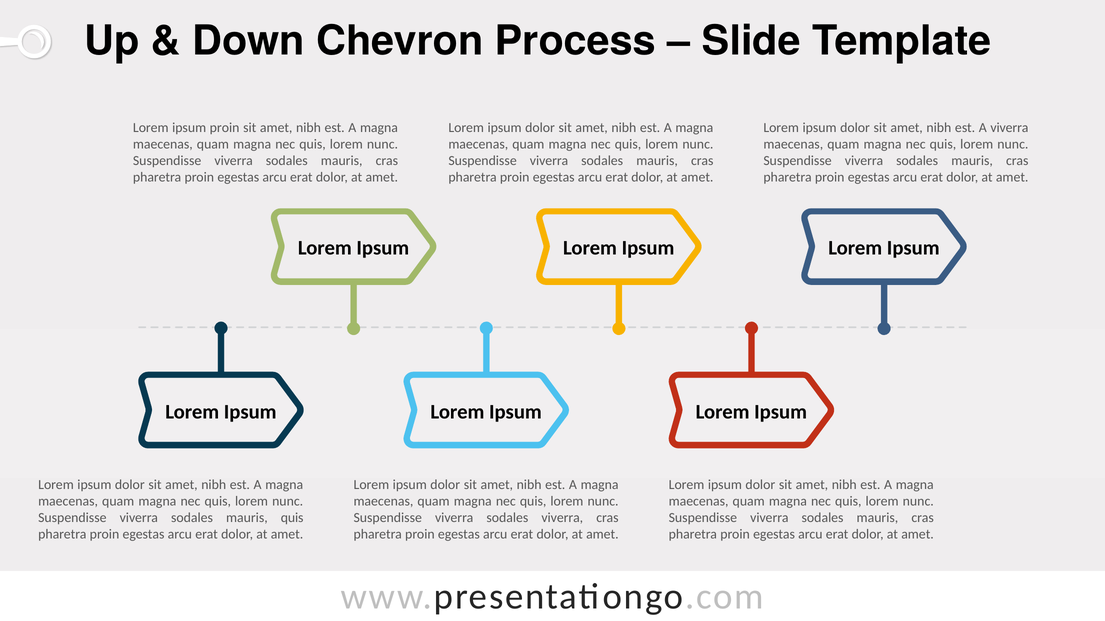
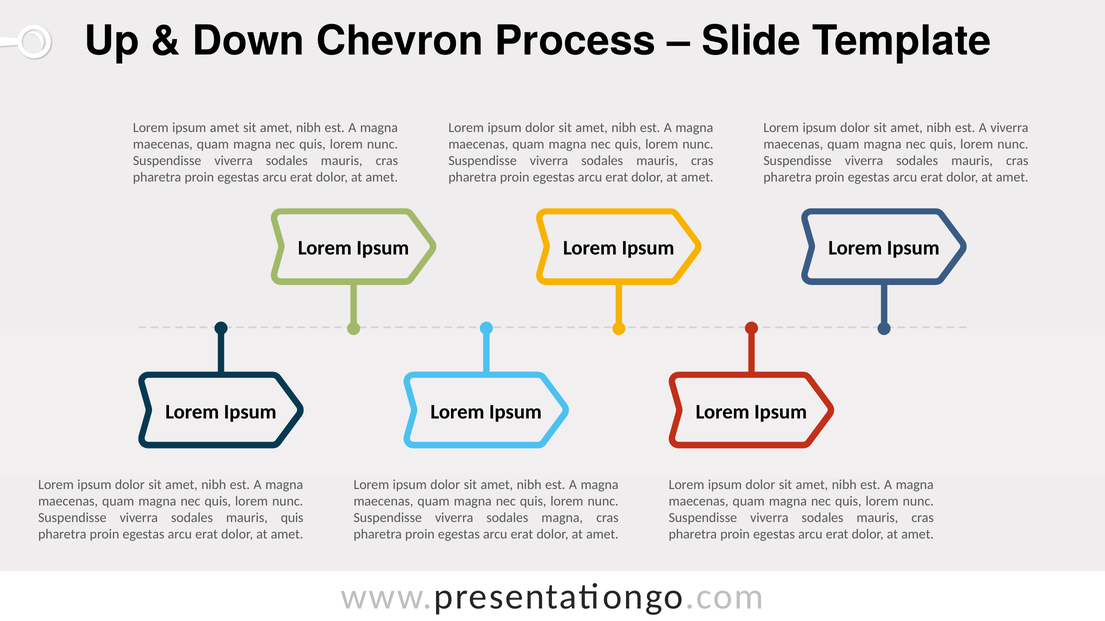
ipsum proin: proin -> amet (225, 128)
sodales viverra: viverra -> magna (562, 518)
